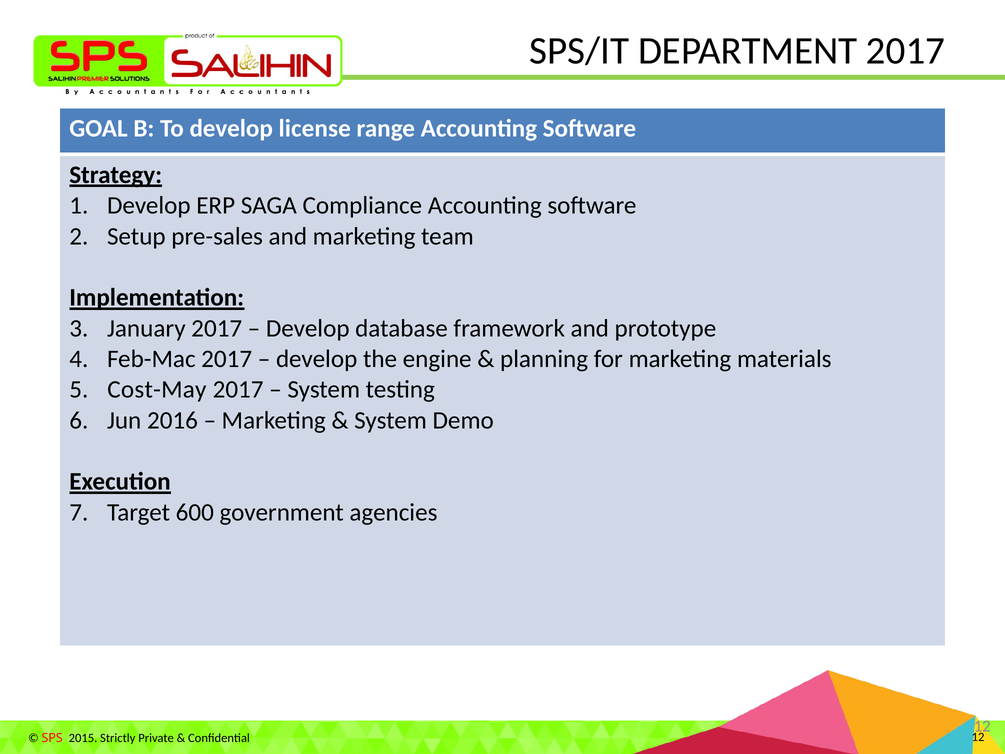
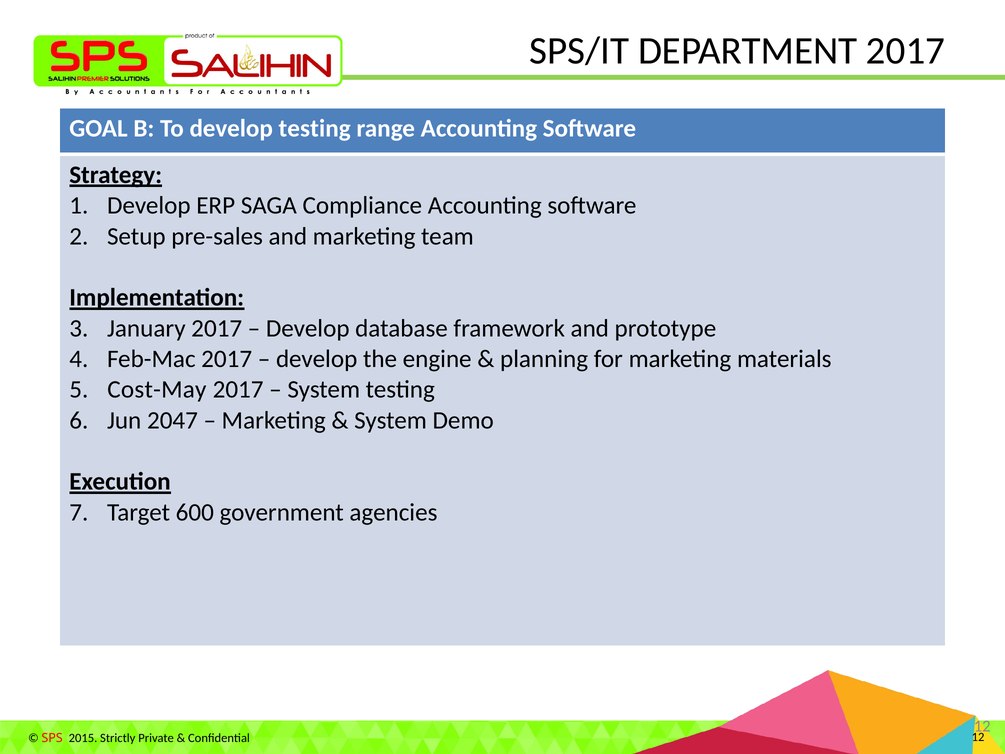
develop license: license -> testing (315, 128)
2016: 2016 -> 2047 (172, 420)
